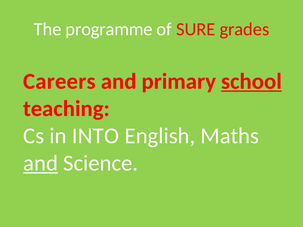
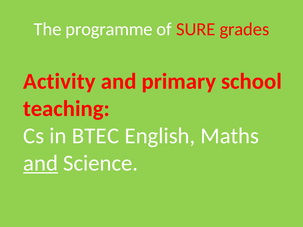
Careers: Careers -> Activity (59, 82)
school underline: present -> none (251, 82)
INTO: INTO -> BTEC (95, 136)
